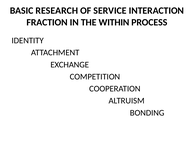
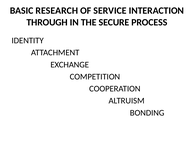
FRACTION: FRACTION -> THROUGH (47, 22)
WITHIN: WITHIN -> SECURE (114, 22)
